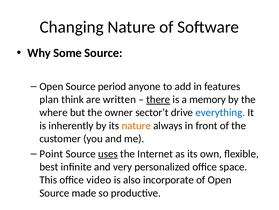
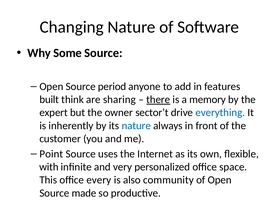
plan: plan -> built (49, 99)
written: written -> sharing (119, 99)
where: where -> expert (54, 112)
nature colour: orange -> blue (136, 125)
uses underline: present -> none (108, 153)
best: best -> with (49, 166)
video: video -> every (99, 179)
incorporate: incorporate -> community (168, 179)
